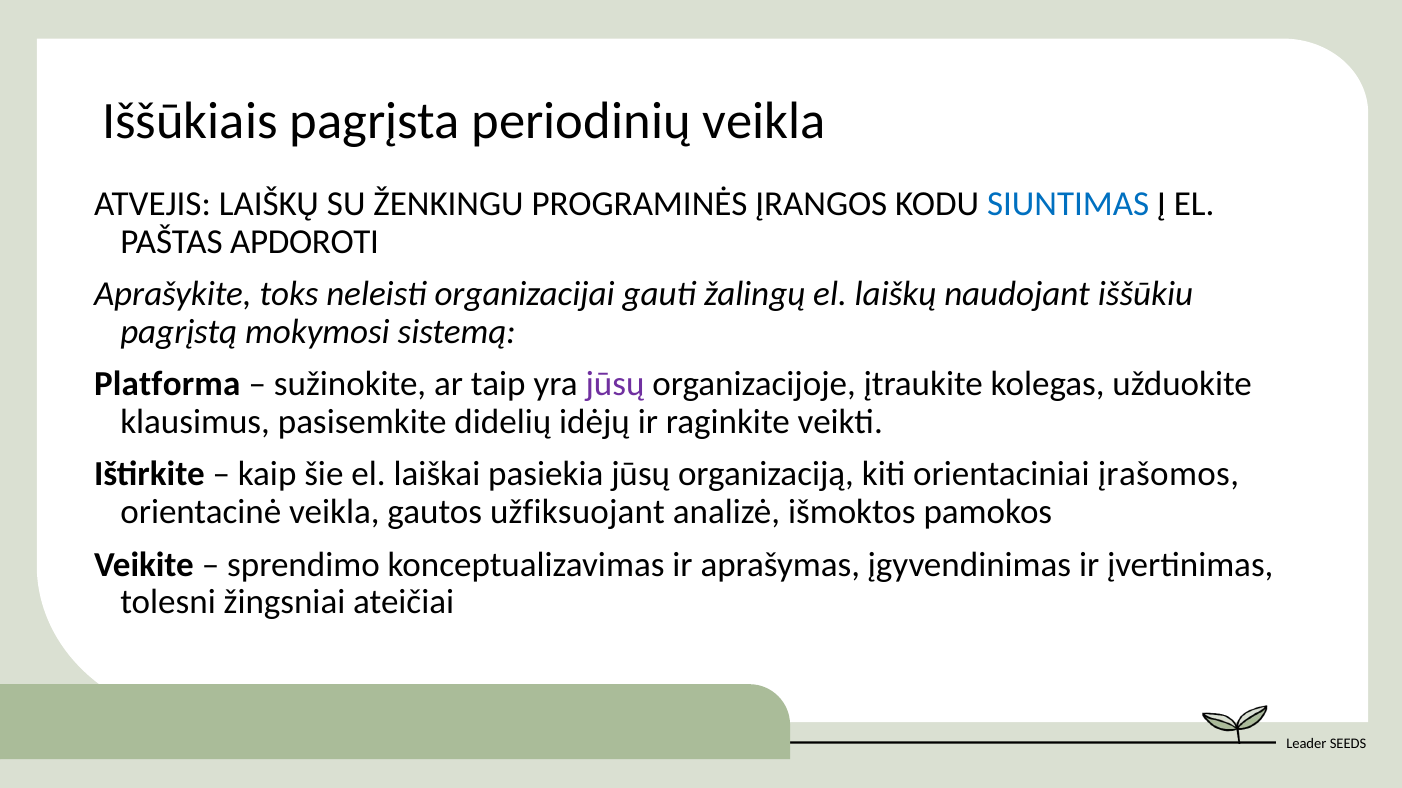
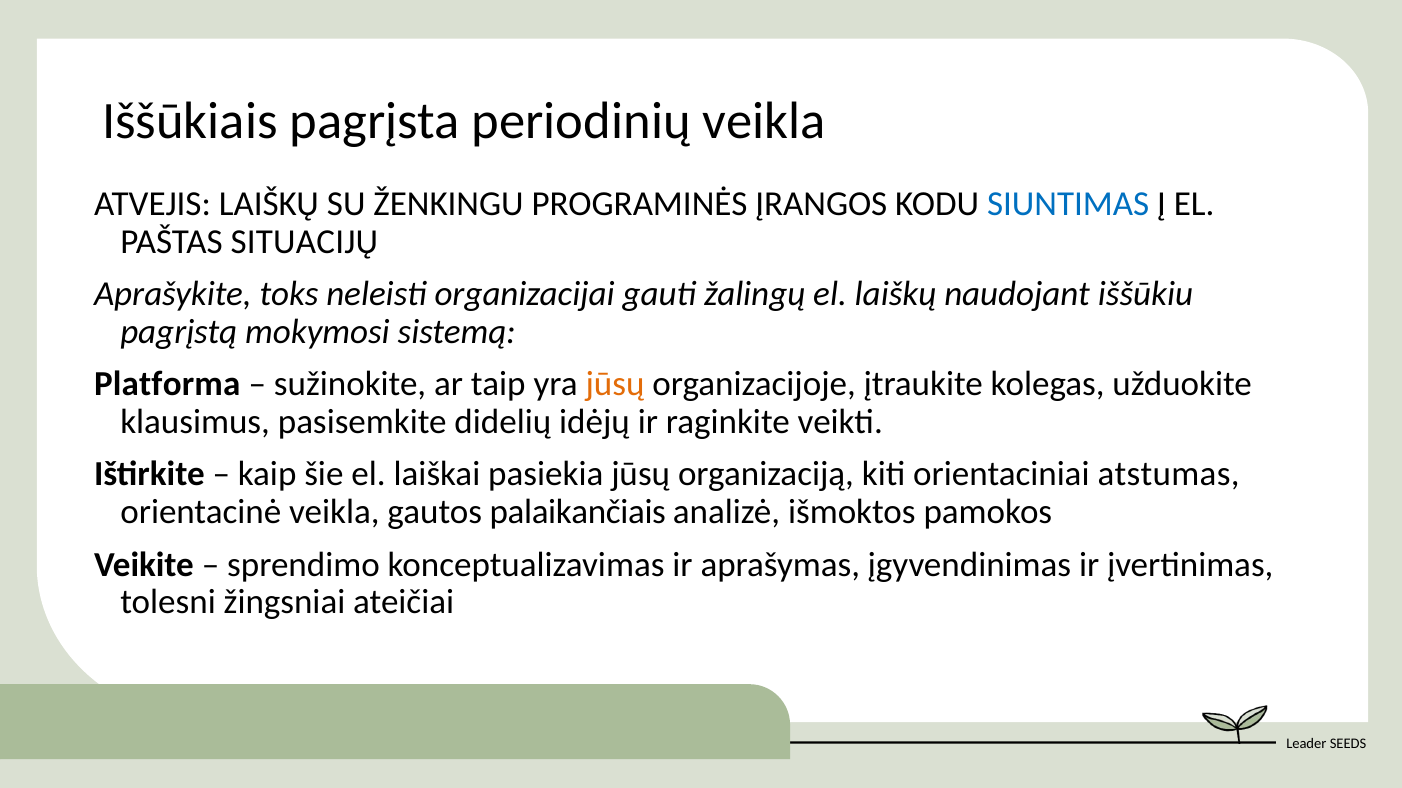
APDOROTI: APDOROTI -> SITUACIJŲ (304, 242)
jūsų colour: purple -> orange (615, 384)
įrašomos: įrašomos -> atstumas (1169, 475)
užfiksuojant: užfiksuojant -> palaikančiais (578, 513)
